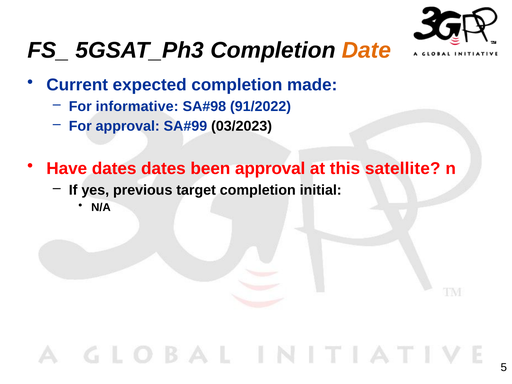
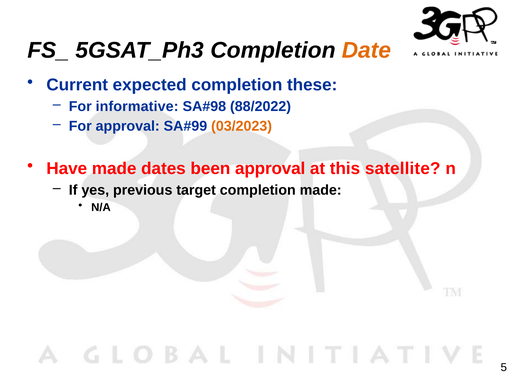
made: made -> these (312, 85)
91/2022: 91/2022 -> 88/2022 (261, 106)
03/2023 colour: black -> orange (242, 126)
Have dates: dates -> made (114, 169)
completion initial: initial -> made (321, 190)
